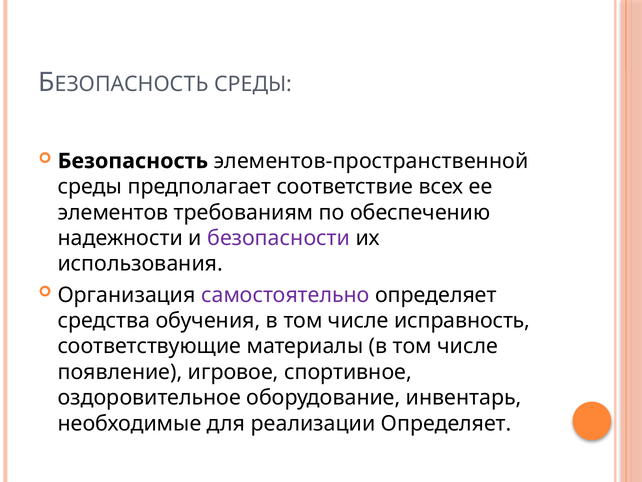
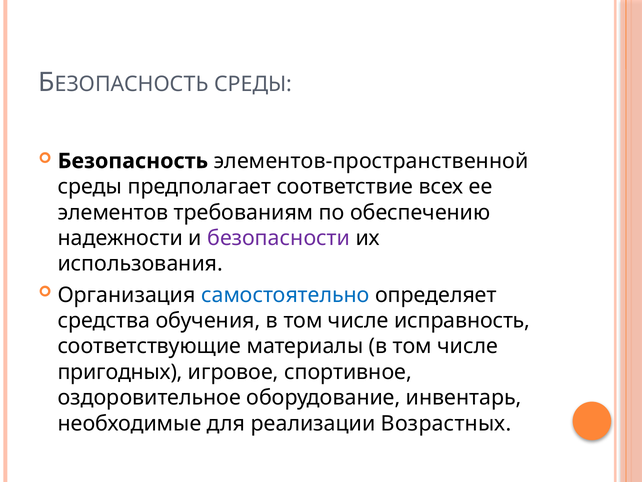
самостоятельно colour: purple -> blue (285, 295)
появление: появление -> пригодных (120, 372)
реализации Определяет: Определяет -> Возрастных (446, 423)
